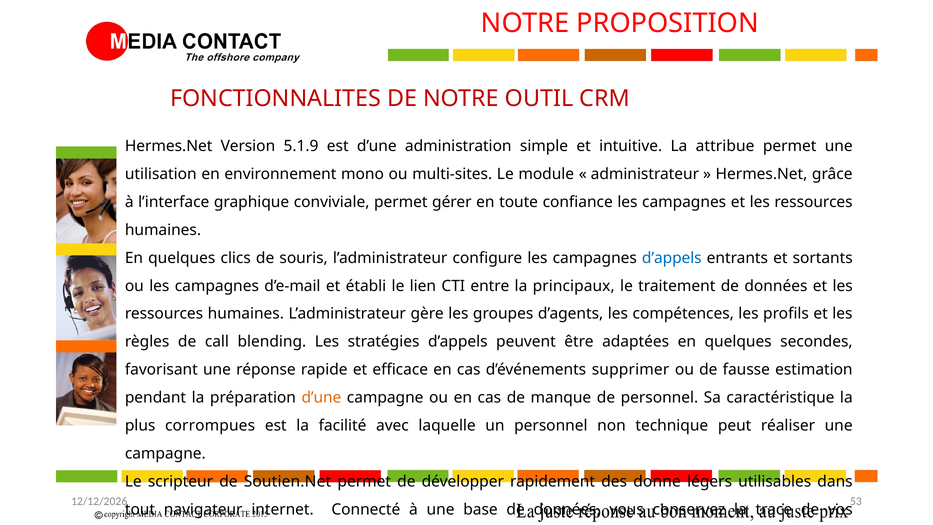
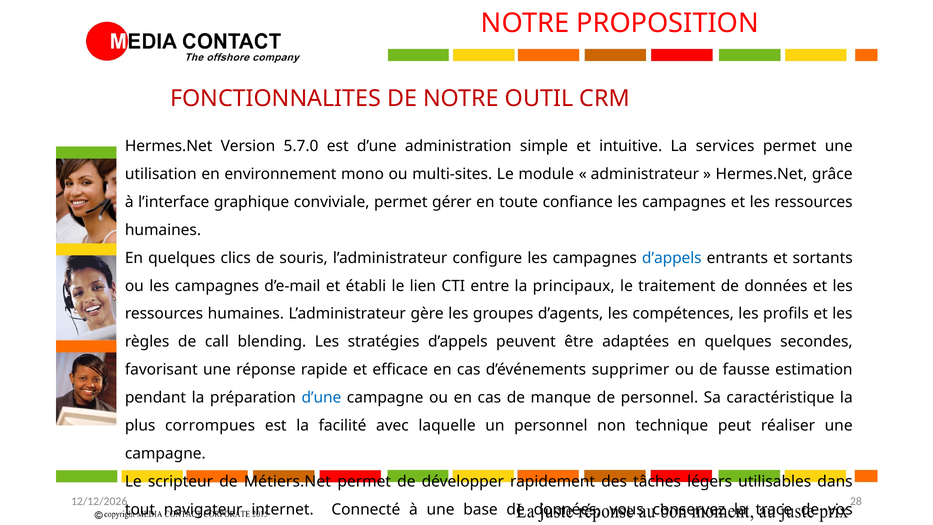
5.1.9: 5.1.9 -> 5.7.0 (301, 146)
attribue: attribue -> services (725, 146)
d’une colour: orange -> blue (321, 398)
Soutien.Net: Soutien.Net -> Métiers.Net (287, 482)
donne: donne -> tâches (657, 482)
53: 53 -> 28 (856, 501)
